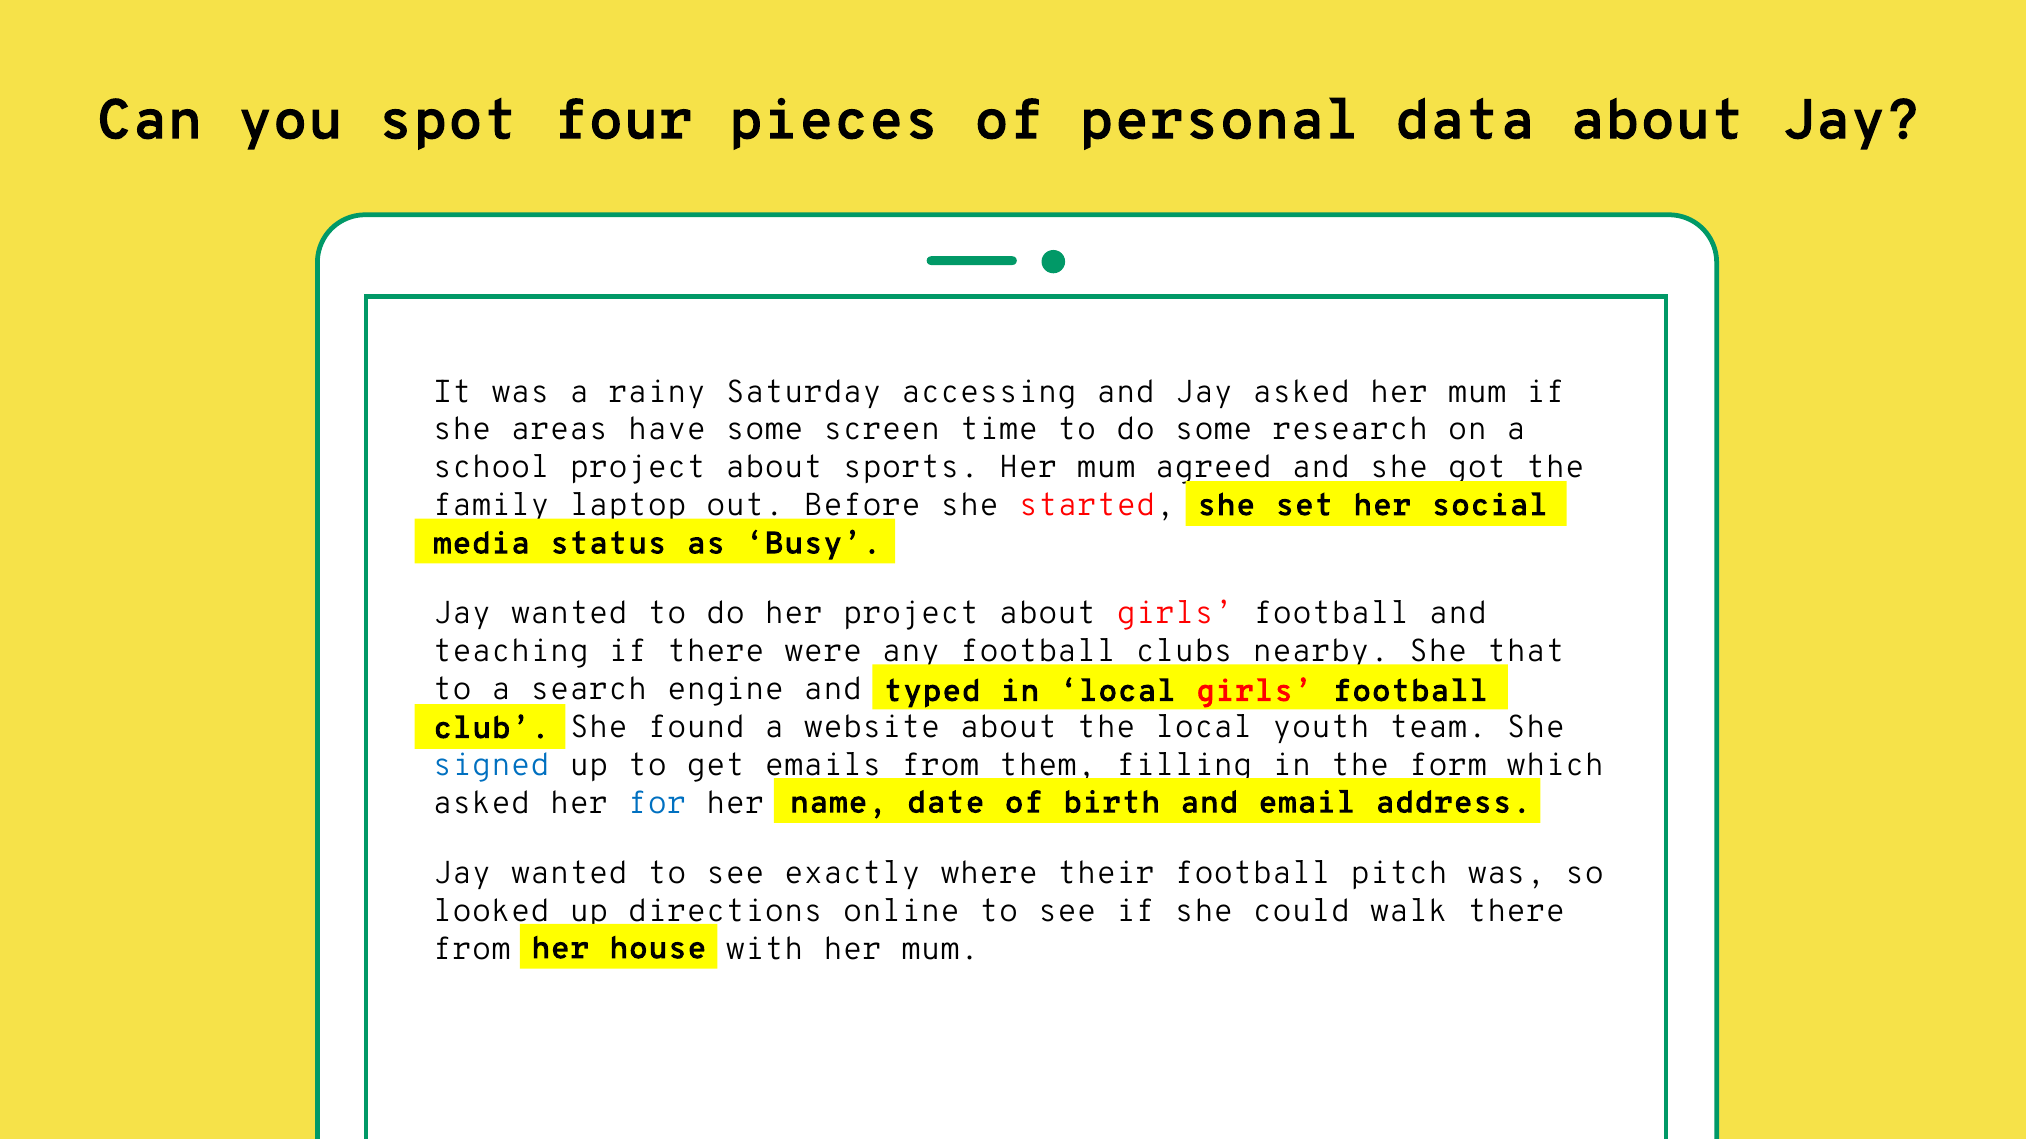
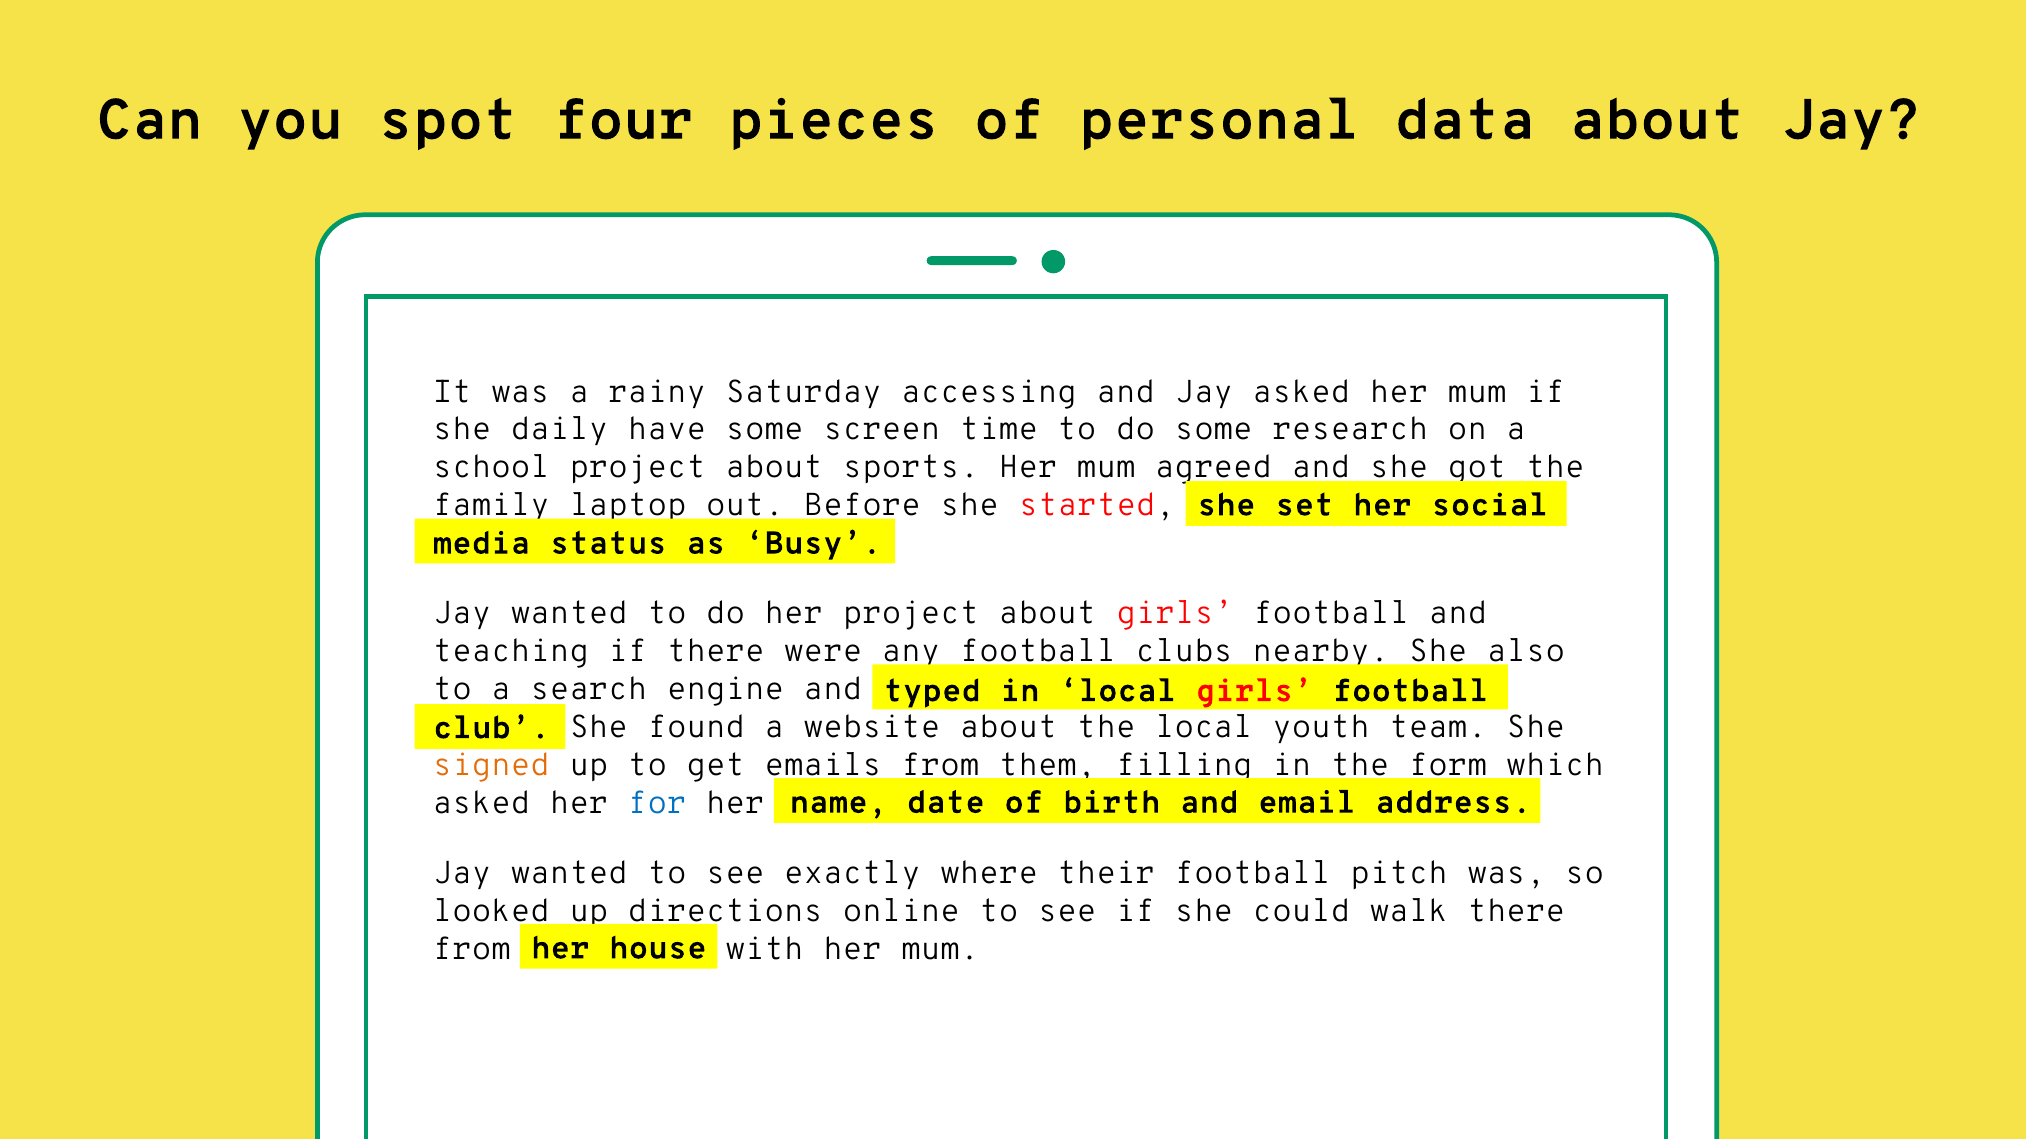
areas: areas -> daily (560, 430)
that: that -> also (1526, 651)
signed colour: blue -> orange (491, 765)
